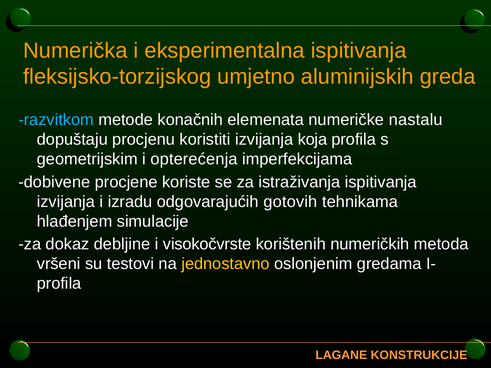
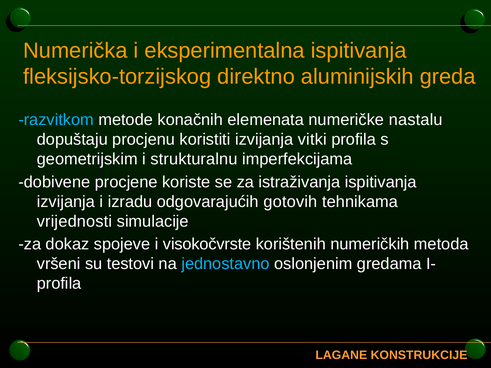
umjetno: umjetno -> direktno (256, 77)
koja: koja -> vitki (312, 140)
opterećenja: opterećenja -> strukturalnu (194, 159)
hlađenjem: hlađenjem -> vrijednosti (75, 221)
debljine: debljine -> spojeve (122, 244)
jednostavno colour: yellow -> light blue (226, 264)
